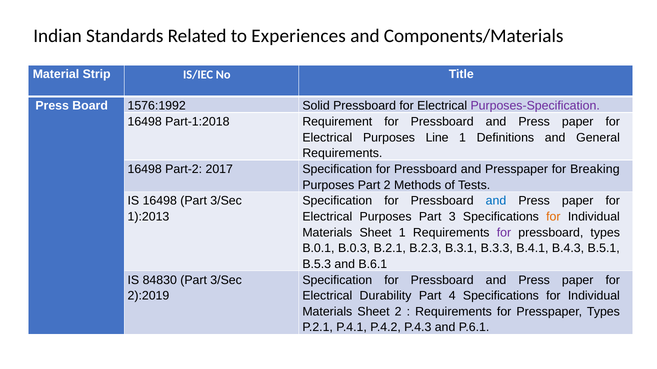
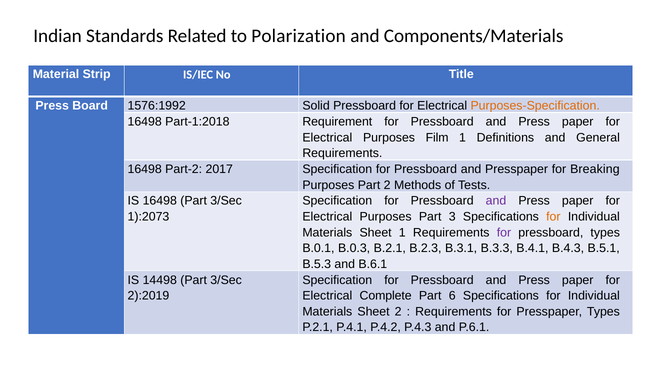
Experiences: Experiences -> Polarization (299, 36)
Purposes-Specification colour: purple -> orange (535, 106)
Line: Line -> Film (437, 138)
and colour: blue -> purple (496, 201)
1):2013: 1):2013 -> 1):2073 (148, 217)
84830: 84830 -> 14498 (160, 280)
Durability: Durability -> Complete (386, 296)
4: 4 -> 6 (452, 296)
